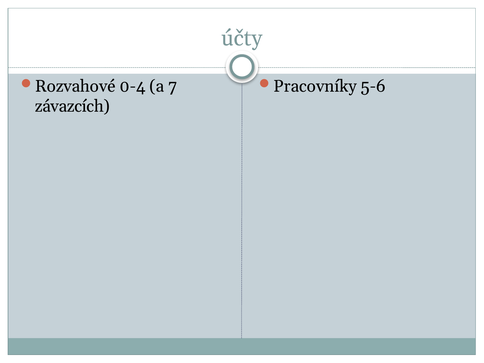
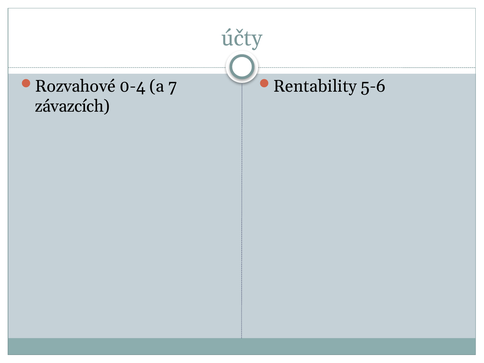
Pracovníky: Pracovníky -> Rentability (315, 86)
